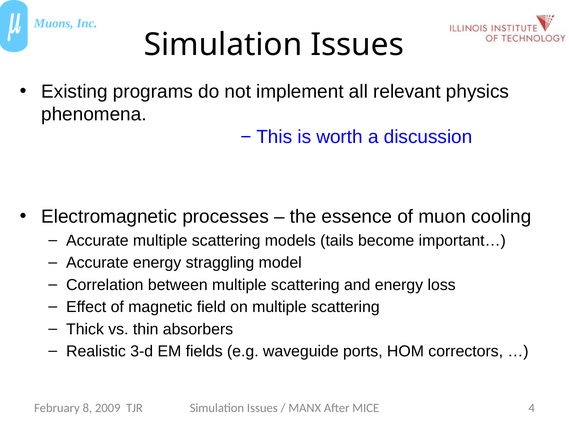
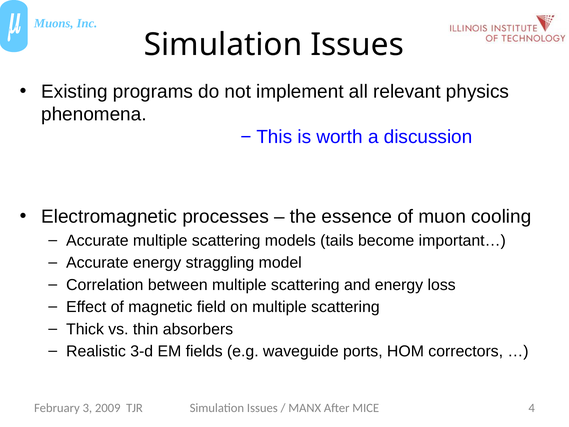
8: 8 -> 3 (87, 408)
